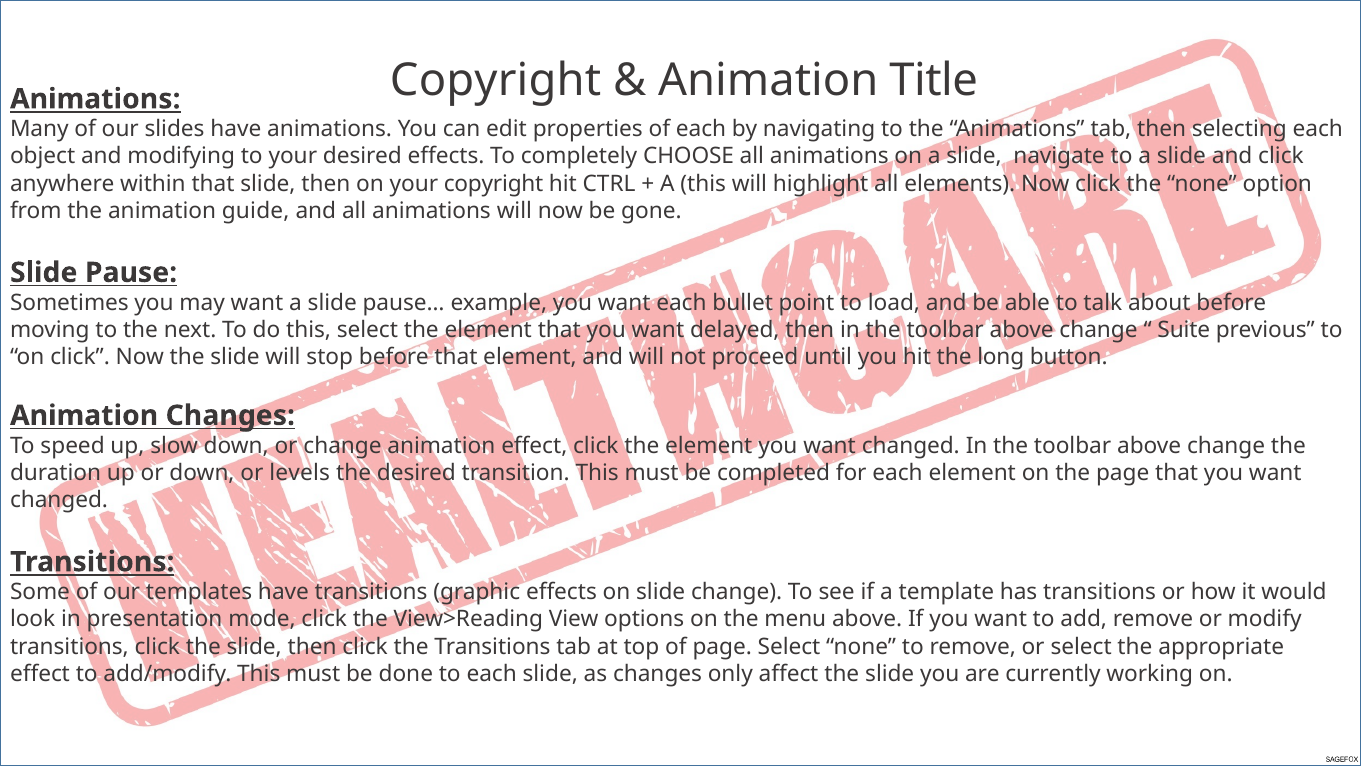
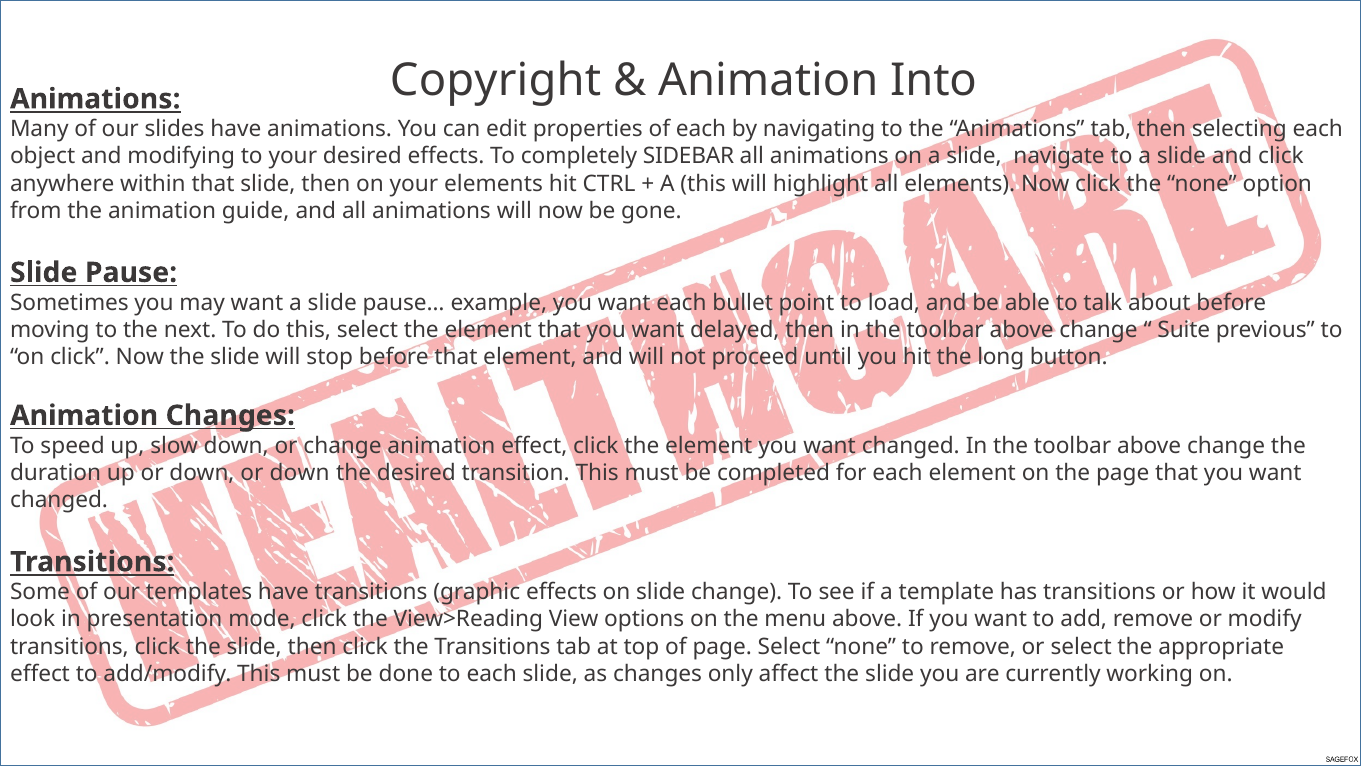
Title: Title -> Into (934, 80)
CHOOSE: CHOOSE -> SIDEBAR (689, 156)
your copyright: copyright -> elements (493, 184)
down or levels: levels -> down (300, 473)
